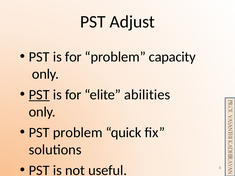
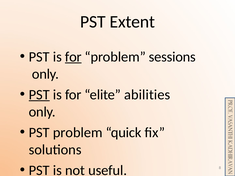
Adjust: Adjust -> Extent (132, 22)
for underline: none -> present (73, 57)
capacity: capacity -> sessions (172, 57)
